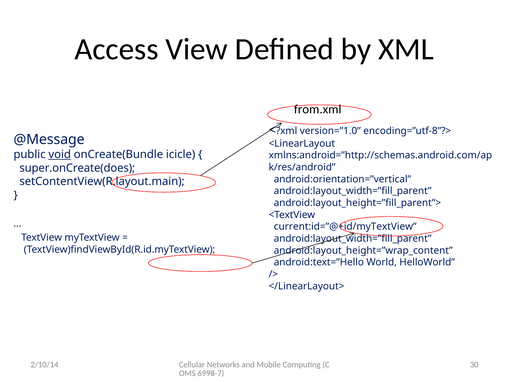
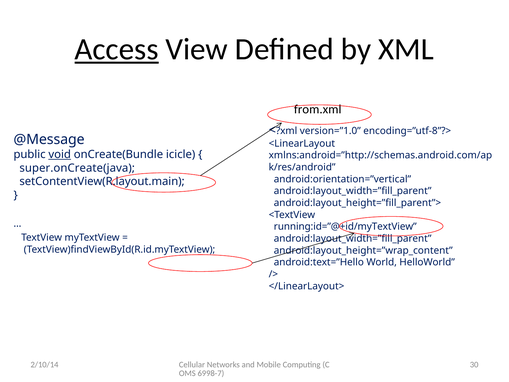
Access underline: none -> present (117, 49)
super.onCreate(does: super.onCreate(does -> super.onCreate(java (77, 168)
current:id=”@+id/myTextView: current:id=”@+id/myTextView -> running:id=”@+id/myTextView (345, 227)
